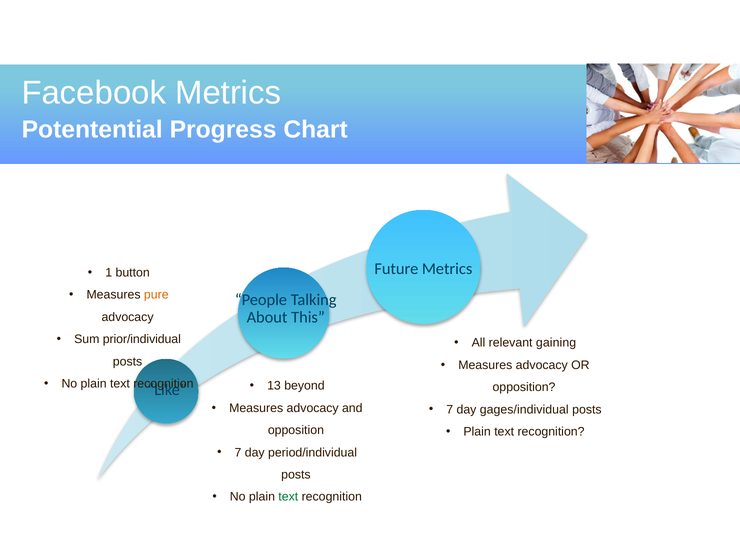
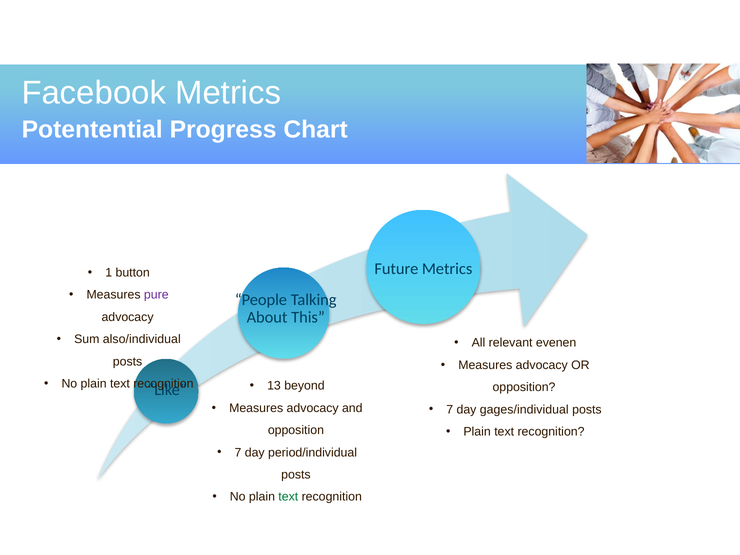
pure colour: orange -> purple (156, 295)
prior/individual: prior/individual -> also/individual (142, 339)
gaining: gaining -> evenen (556, 343)
